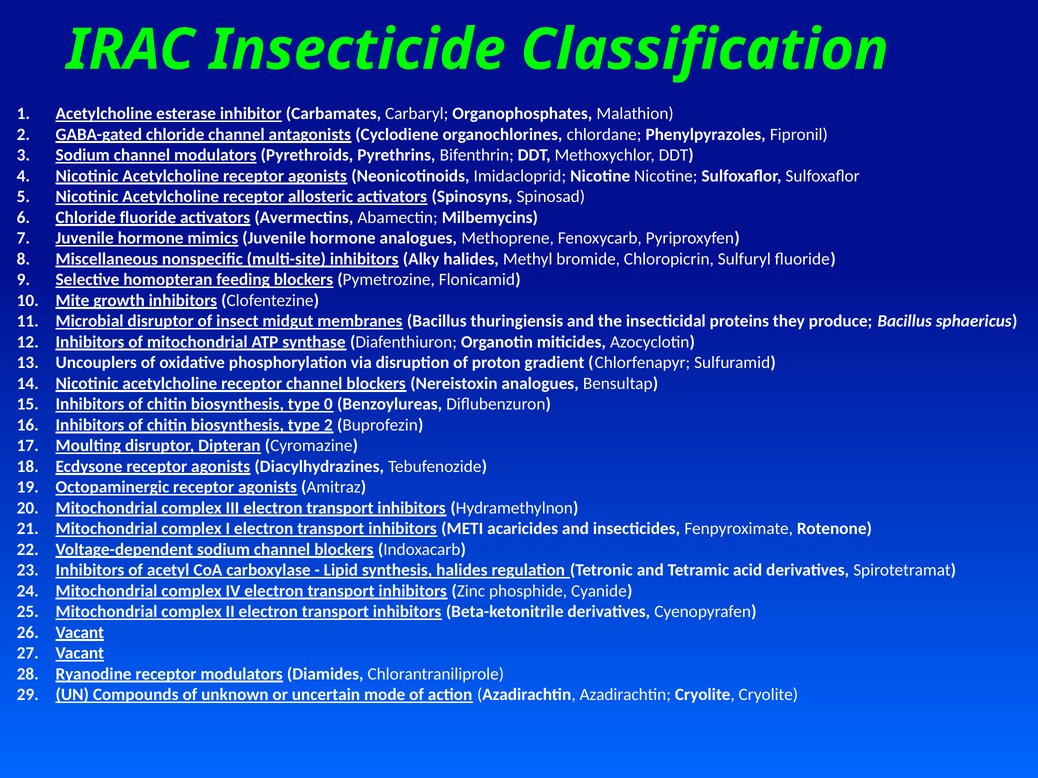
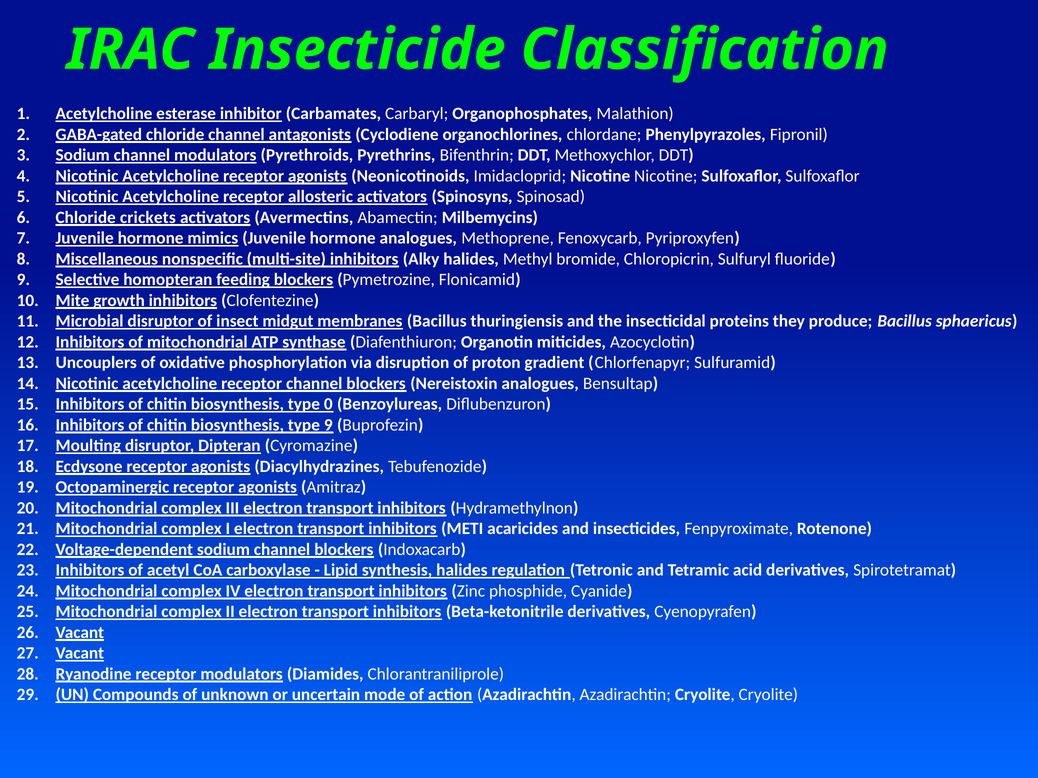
Chloride fluoride: fluoride -> crickets (148, 218)
type 2: 2 -> 9 (328, 425)
